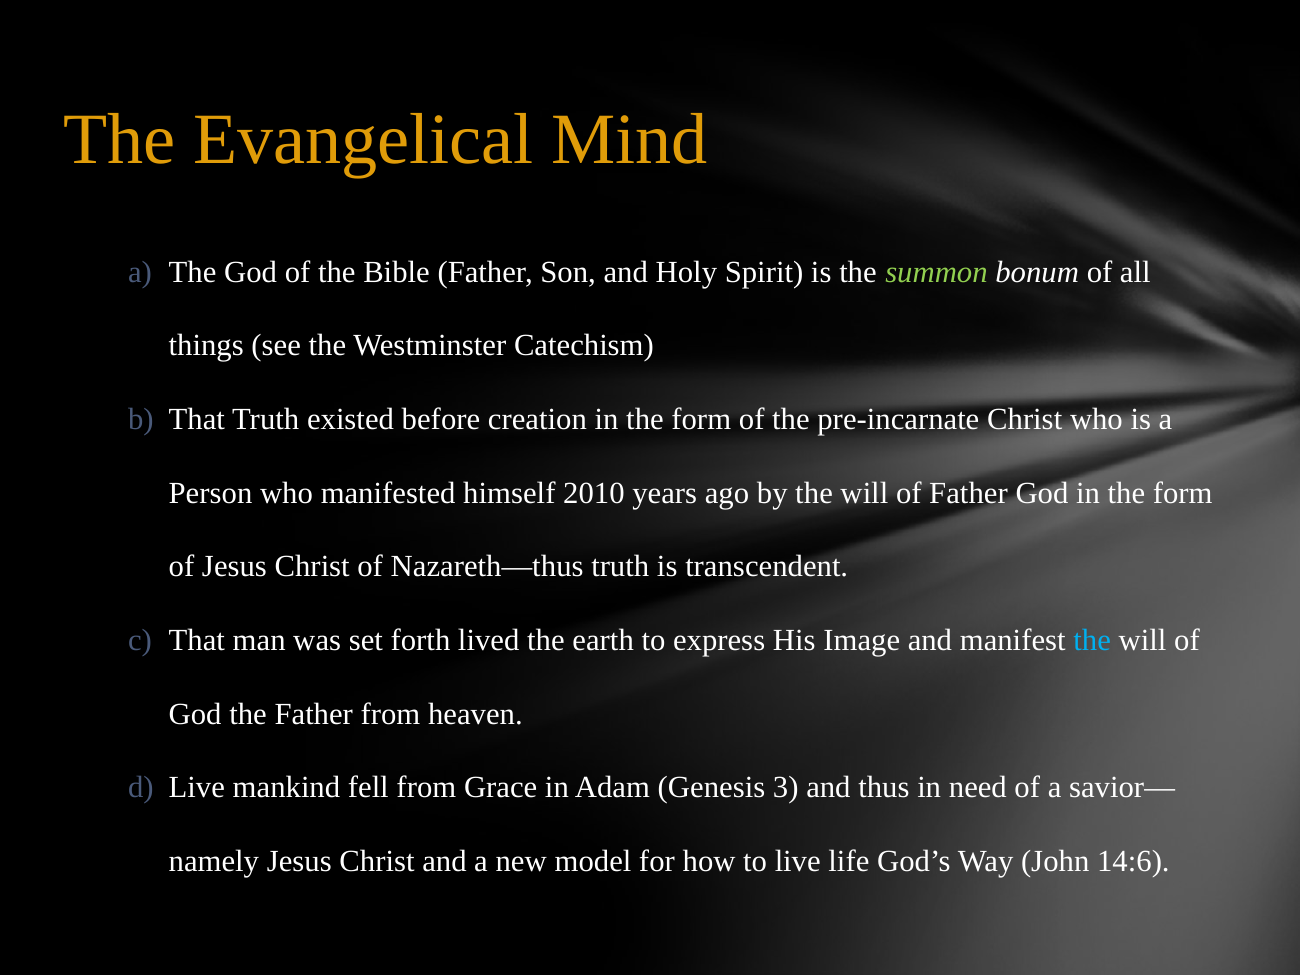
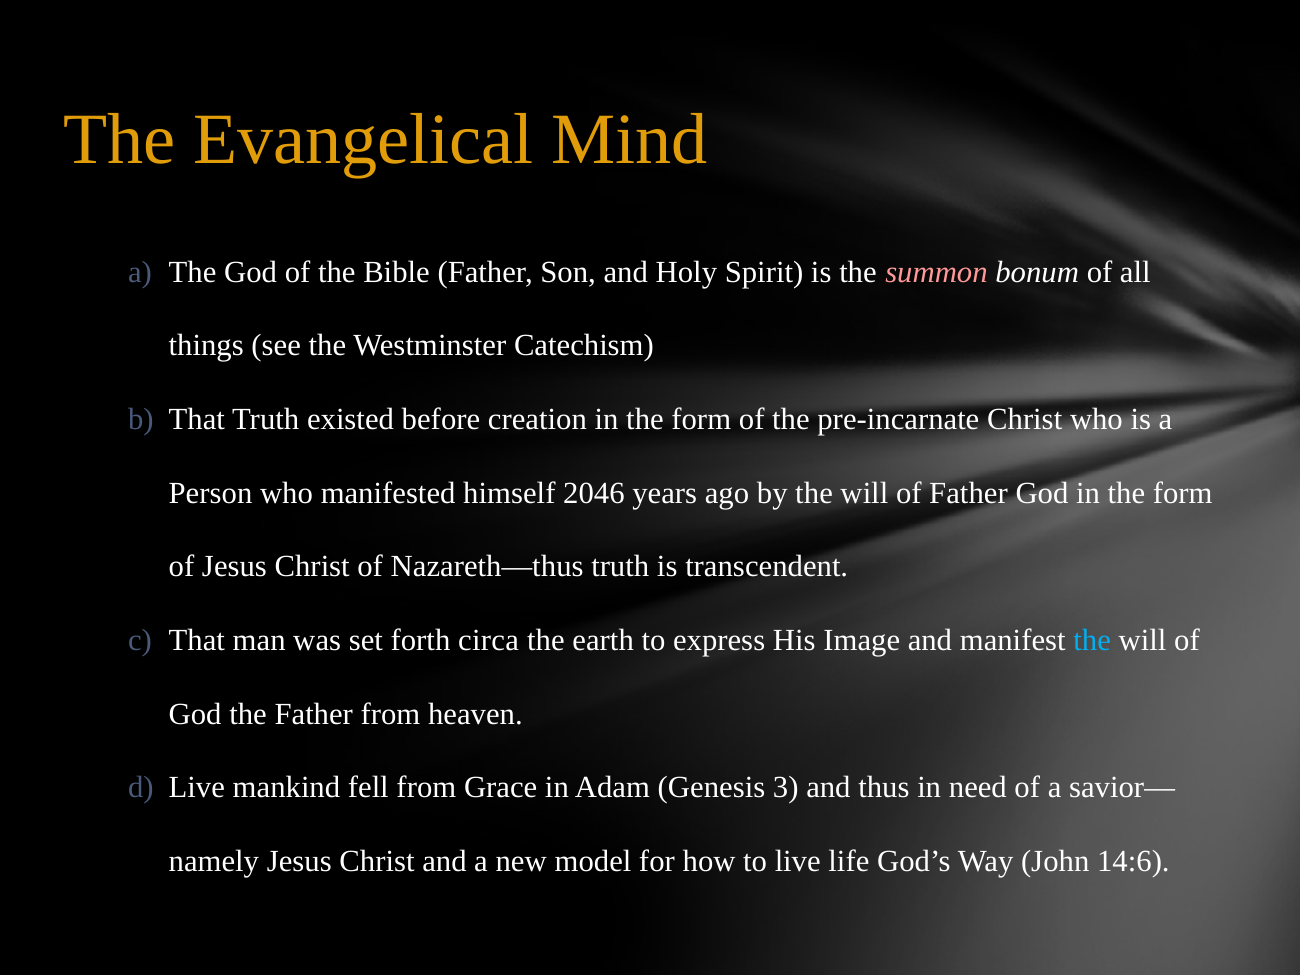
summon colour: light green -> pink (936, 272)
2010: 2010 -> 2046 (594, 493)
lived: lived -> circa (489, 640)
